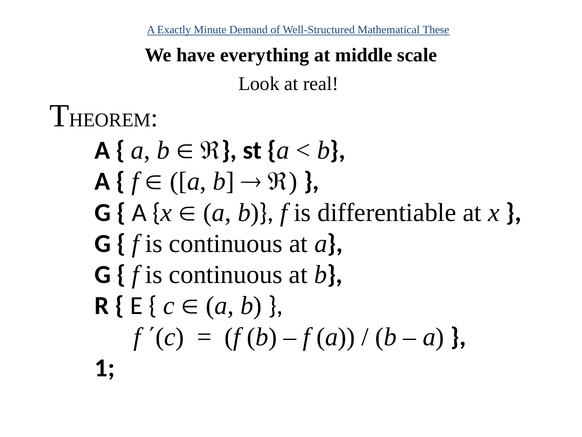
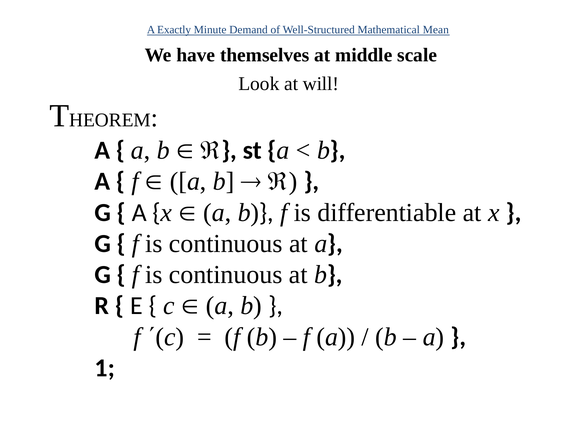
These: These -> Mean (436, 30)
everything: everything -> themselves (265, 55)
real: real -> will (321, 84)
